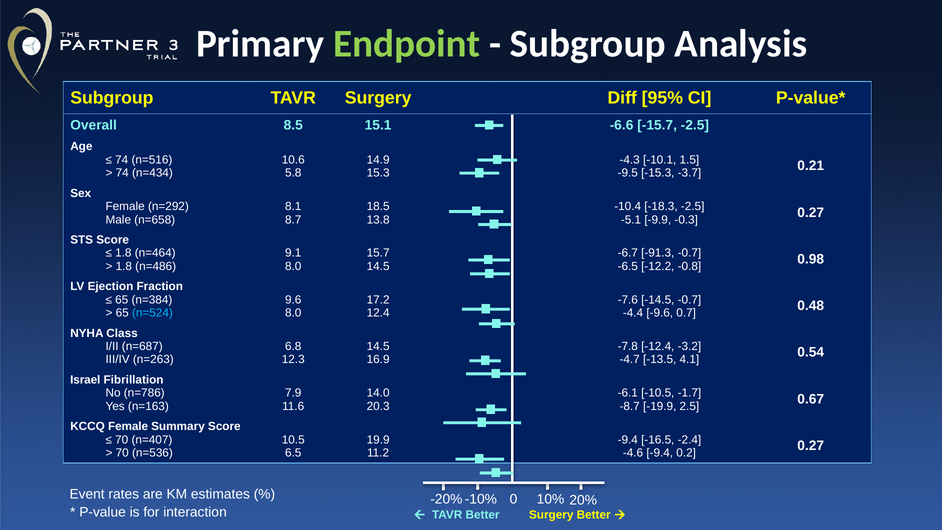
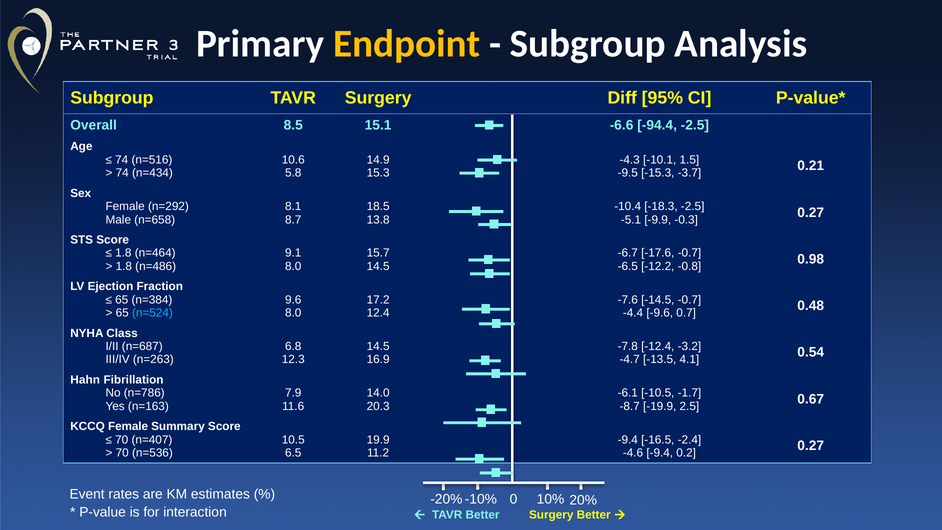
Endpoint colour: light green -> yellow (407, 44)
-15.7: -15.7 -> -94.4 (657, 125)
-91.3: -91.3 -> -17.6 (658, 253)
Israel: Israel -> Hahn (85, 380)
